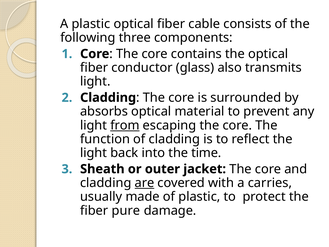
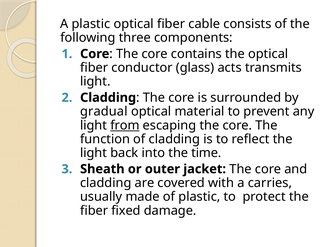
also: also -> acts (230, 68)
absorbs: absorbs -> gradual (104, 111)
are underline: present -> none (144, 183)
pure: pure -> fixed (126, 210)
